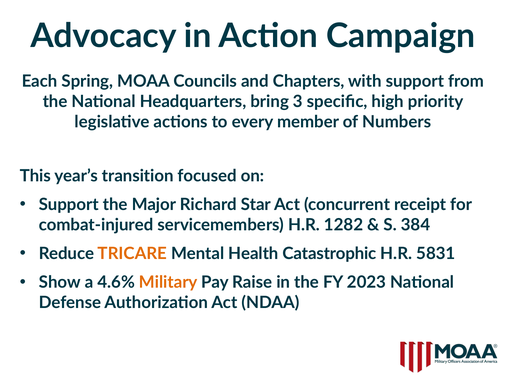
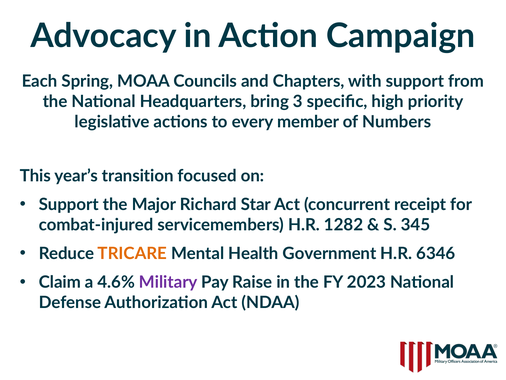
384: 384 -> 345 (415, 225)
Catastrophic: Catastrophic -> Government (329, 253)
5831: 5831 -> 6346 (436, 253)
Show: Show -> Claim (60, 282)
Military colour: orange -> purple (168, 282)
